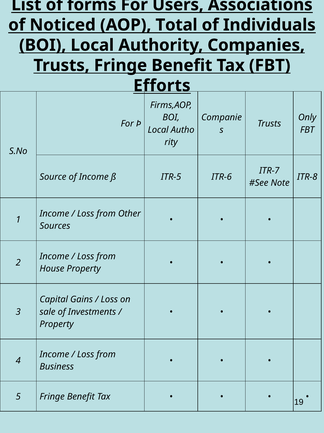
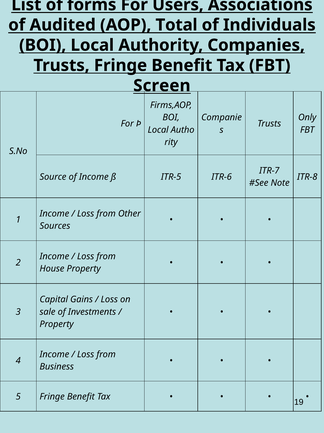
Noticed: Noticed -> Audited (63, 25)
Efforts: Efforts -> Screen (162, 85)
